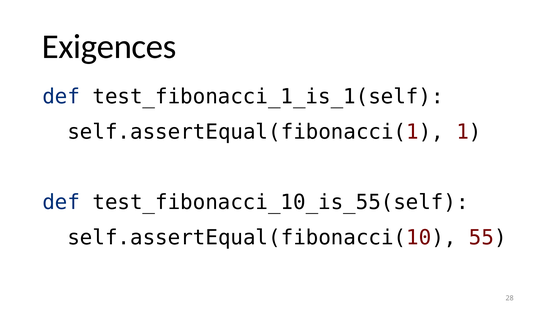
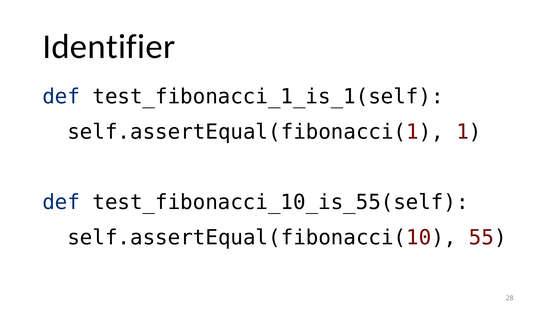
Exigences: Exigences -> Identifier (109, 47)
